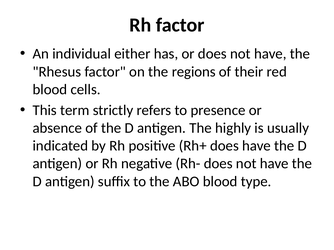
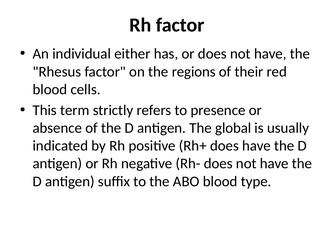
highly: highly -> global (233, 128)
